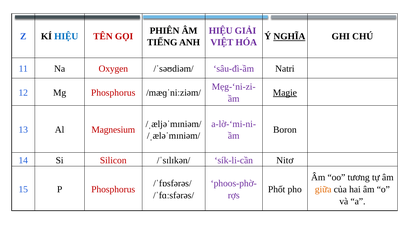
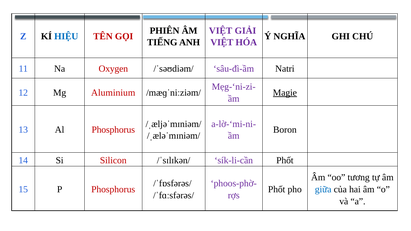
HIỆU: HIỆU -> VIỆT (221, 31)
NGHĨA underline: present -> none (289, 37)
Mg Phosphorus: Phosphorus -> Aluminium (113, 93)
Al Magnesium: Magnesium -> Phosphorus (113, 130)
sík-li-cần Nitơ: Nitơ -> Phốt (285, 160)
giữa colour: orange -> blue (323, 189)
